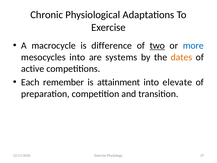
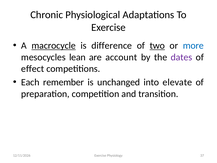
macrocycle underline: none -> present (54, 46)
mesocycles into: into -> lean (77, 57)
systems: systems -> account (121, 57)
dates colour: orange -> purple (181, 57)
active: active -> effect (33, 69)
attainment: attainment -> unchanged (119, 82)
